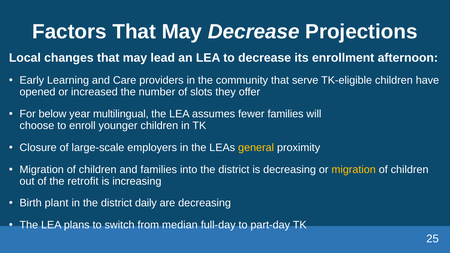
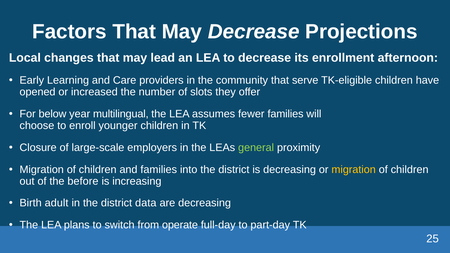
general colour: yellow -> light green (256, 148)
retrofit: retrofit -> before (83, 181)
plant: plant -> adult (57, 203)
daily: daily -> data (146, 203)
median: median -> operate (180, 225)
